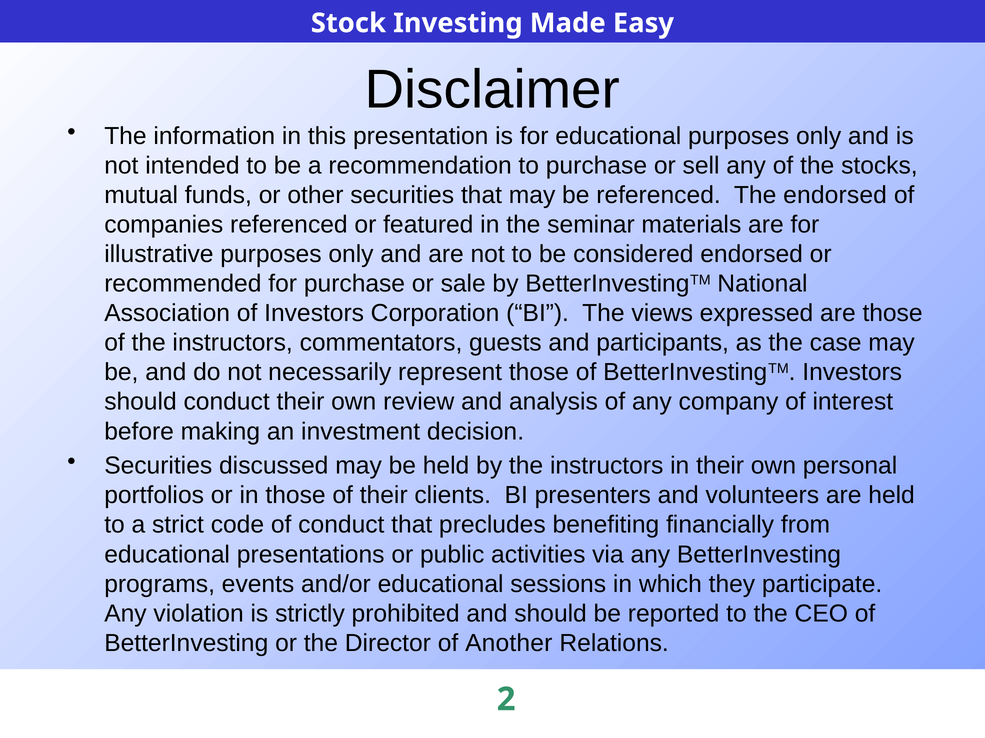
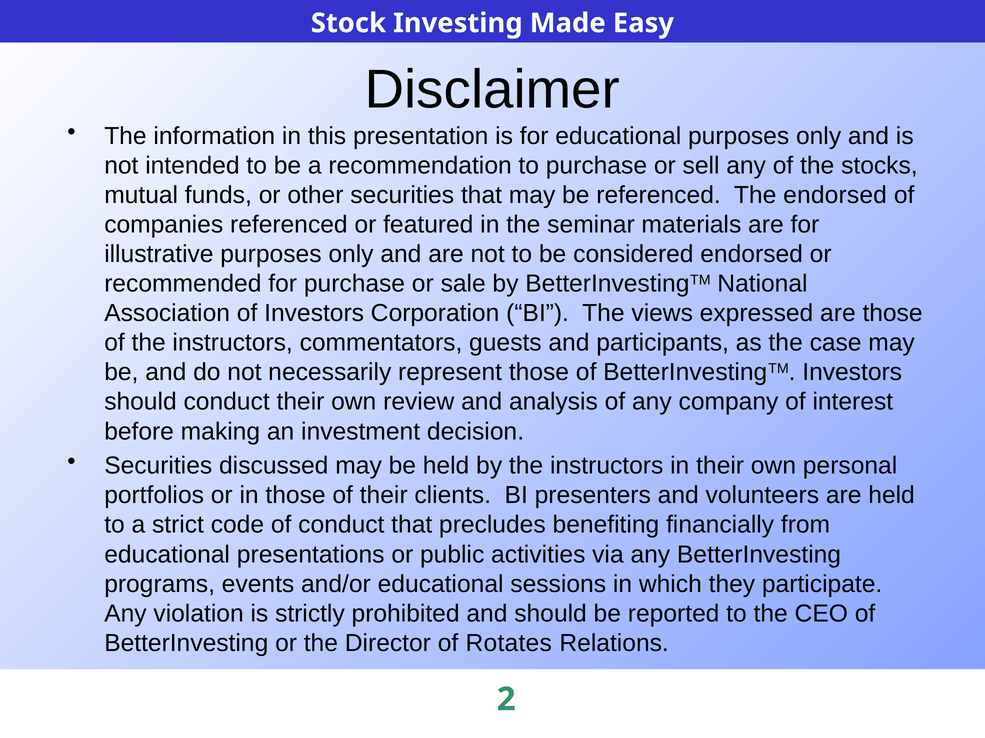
Another: Another -> Rotates (509, 644)
